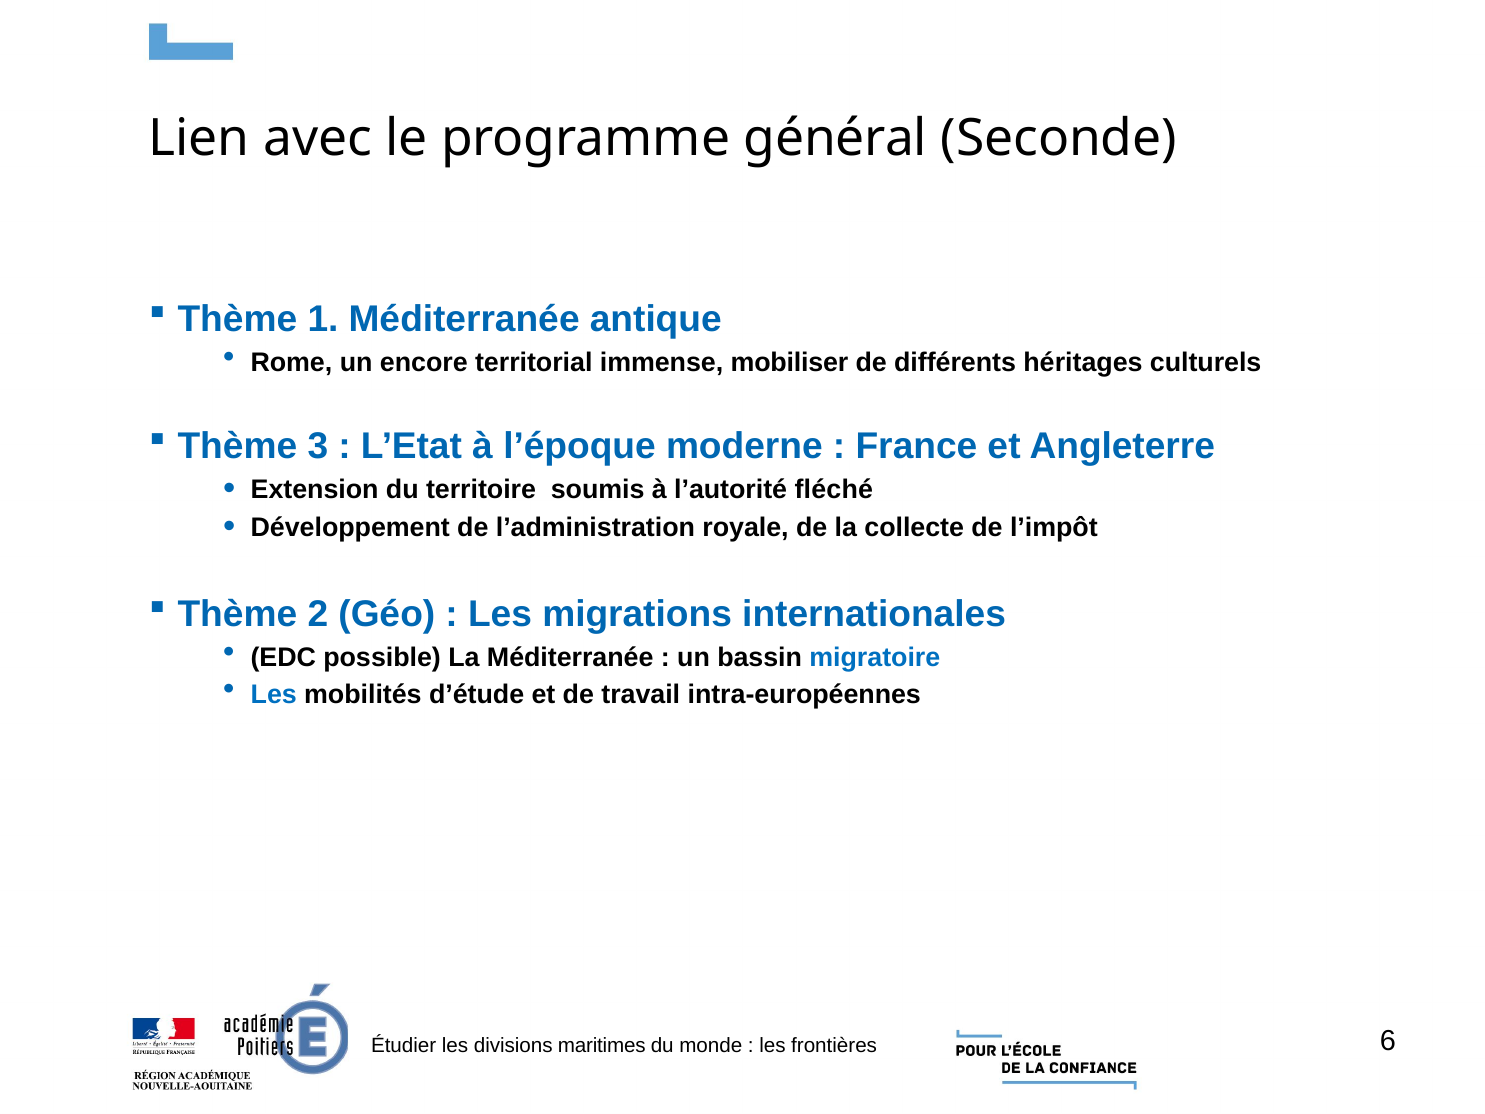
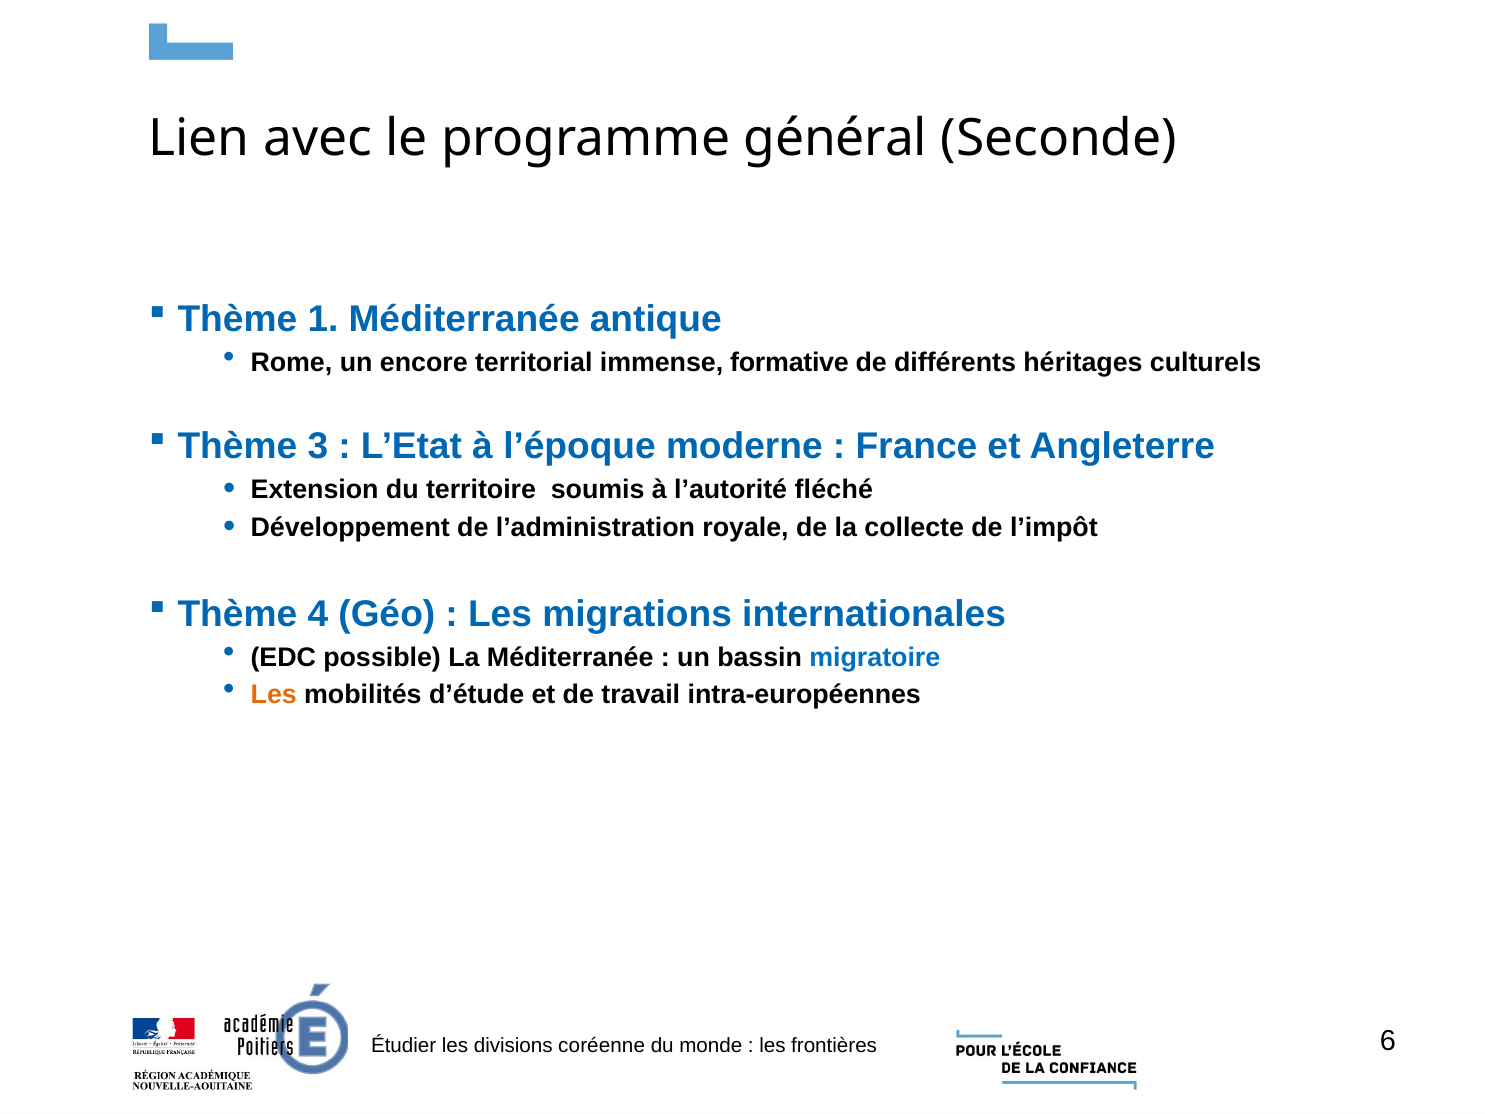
mobiliser: mobiliser -> formative (790, 362)
2: 2 -> 4 (318, 614)
Les colour: blue -> orange (274, 695)
maritimes: maritimes -> coréenne (602, 1046)
